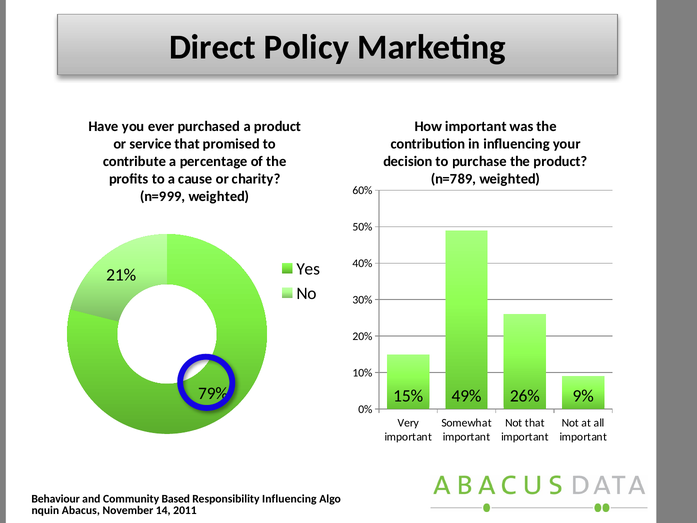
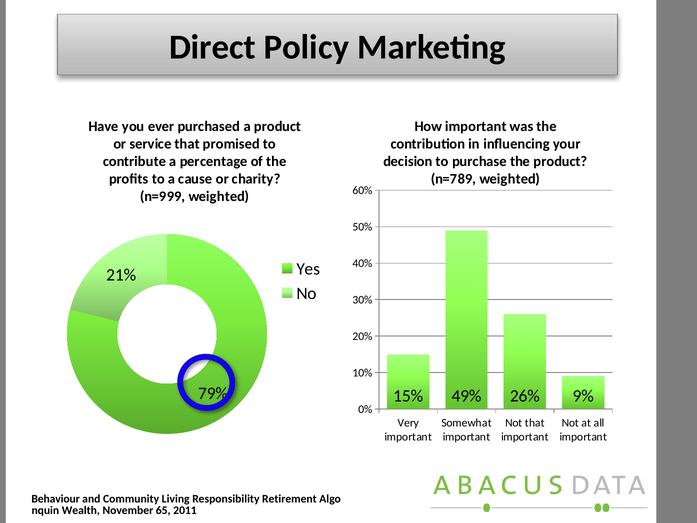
Based: Based -> Living (176, 499)
Responsibility Influencing: Influencing -> Retirement (289, 499)
Abacus: Abacus -> Wealth (81, 510)
14: 14 -> 65 (163, 510)
